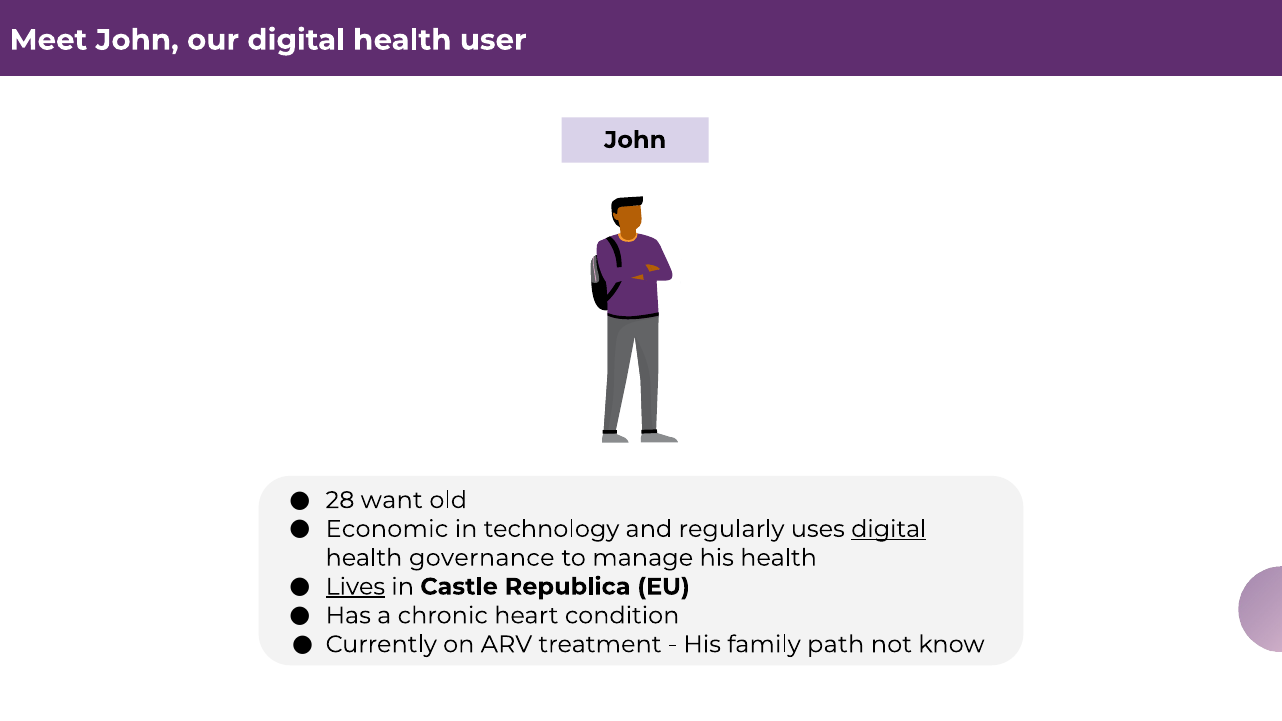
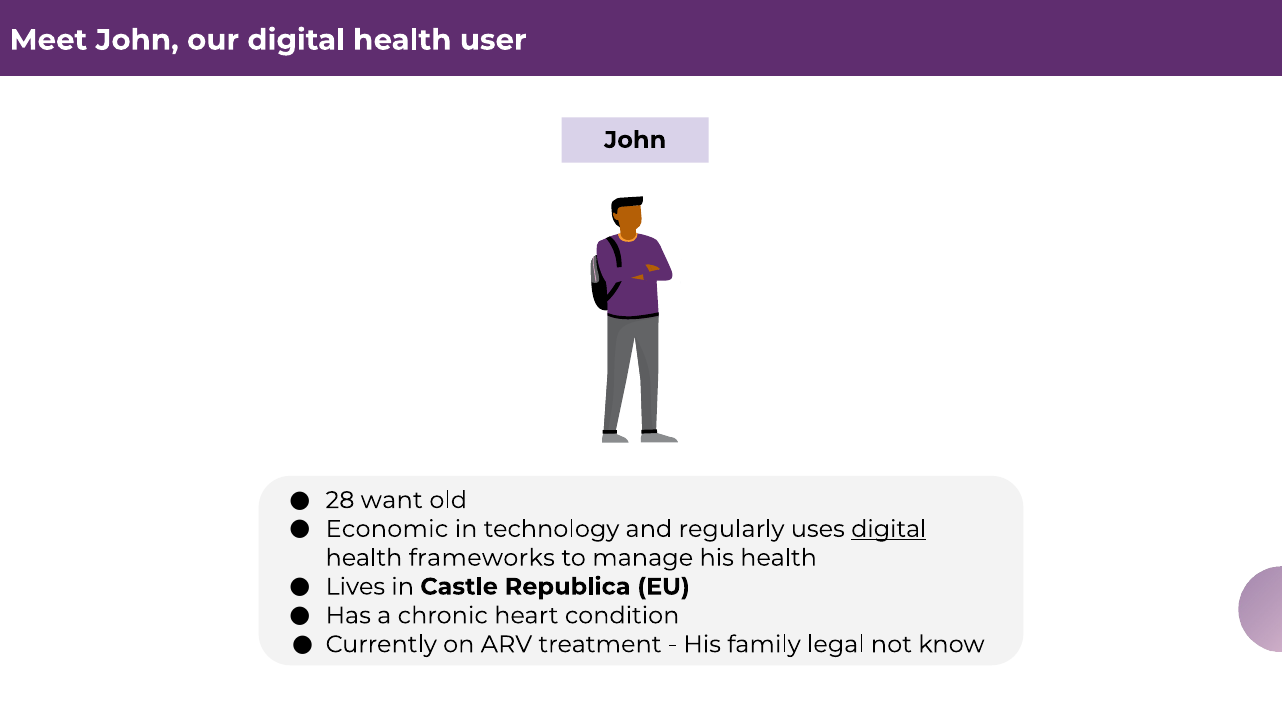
governance: governance -> frameworks (482, 558)
Lives underline: present -> none (355, 587)
path: path -> legal (836, 644)
